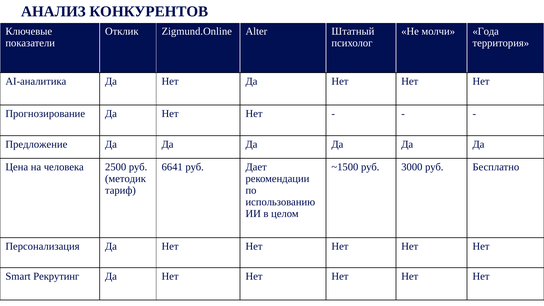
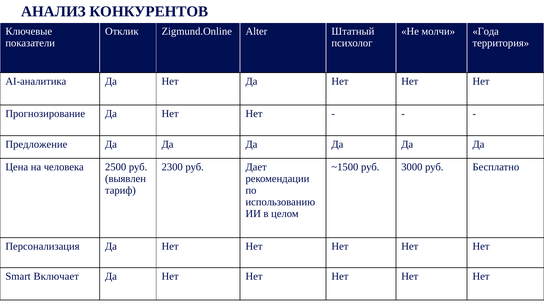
6641: 6641 -> 2300 (172, 167)
методик: методик -> выявлен (125, 179)
Рекрутинг: Рекрутинг -> Включает (56, 276)
